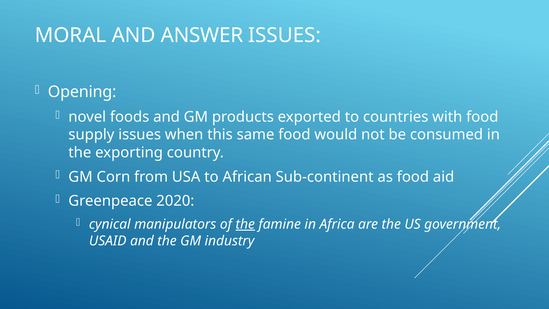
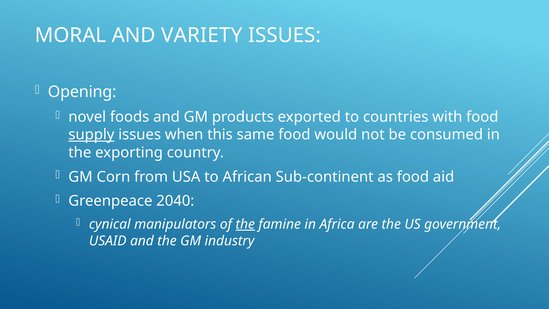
ANSWER: ANSWER -> VARIETY (202, 35)
supply underline: none -> present (91, 135)
2020: 2020 -> 2040 (175, 201)
